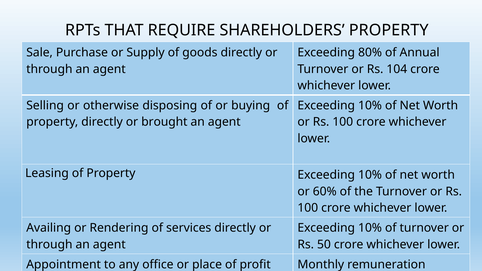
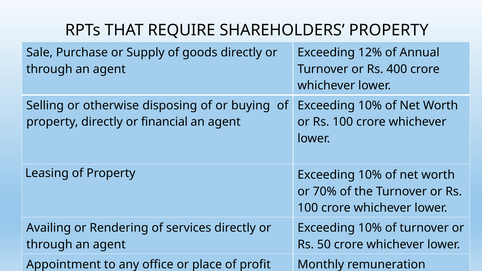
80%: 80% -> 12% (370, 53)
104: 104 -> 400 (397, 69)
brought: brought -> financial (164, 122)
60%: 60% -> 70% (325, 192)
